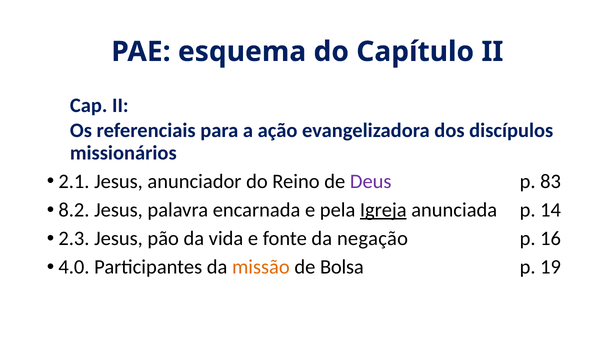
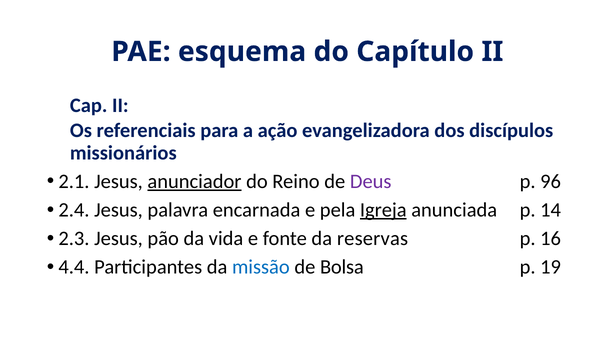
anunciador underline: none -> present (194, 181)
83: 83 -> 96 (551, 181)
8.2: 8.2 -> 2.4 (74, 210)
negação: negação -> reservas (372, 239)
4.0: 4.0 -> 4.4 (74, 267)
missão colour: orange -> blue (261, 267)
